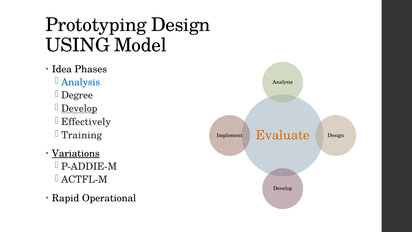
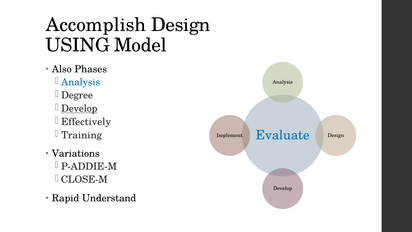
Prototyping: Prototyping -> Accomplish (96, 25)
Idea: Idea -> Also (62, 69)
Evaluate colour: orange -> blue (283, 135)
Variations underline: present -> none (76, 153)
ACTFL-M: ACTFL-M -> CLOSE-M (84, 180)
Operational: Operational -> Understand (109, 198)
